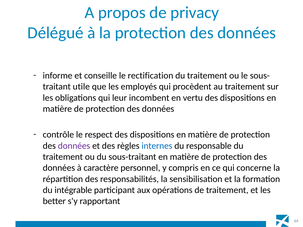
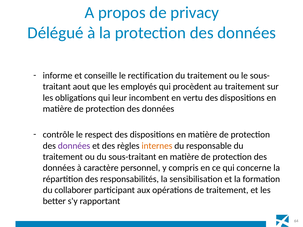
utile: utile -> aout (81, 87)
internes colour: blue -> orange (157, 146)
intégrable: intégrable -> collaborer (73, 190)
